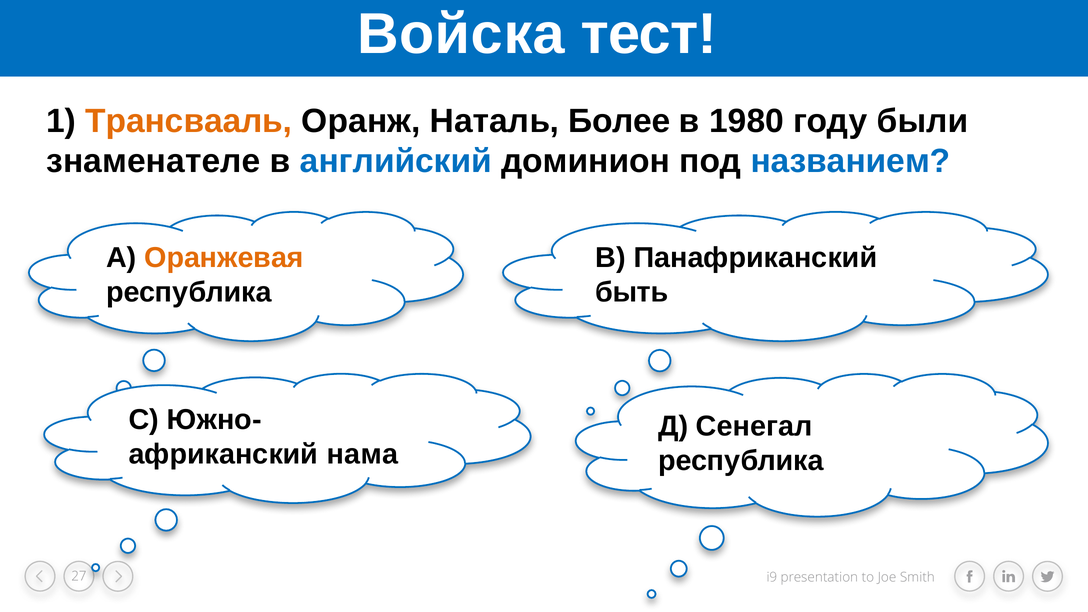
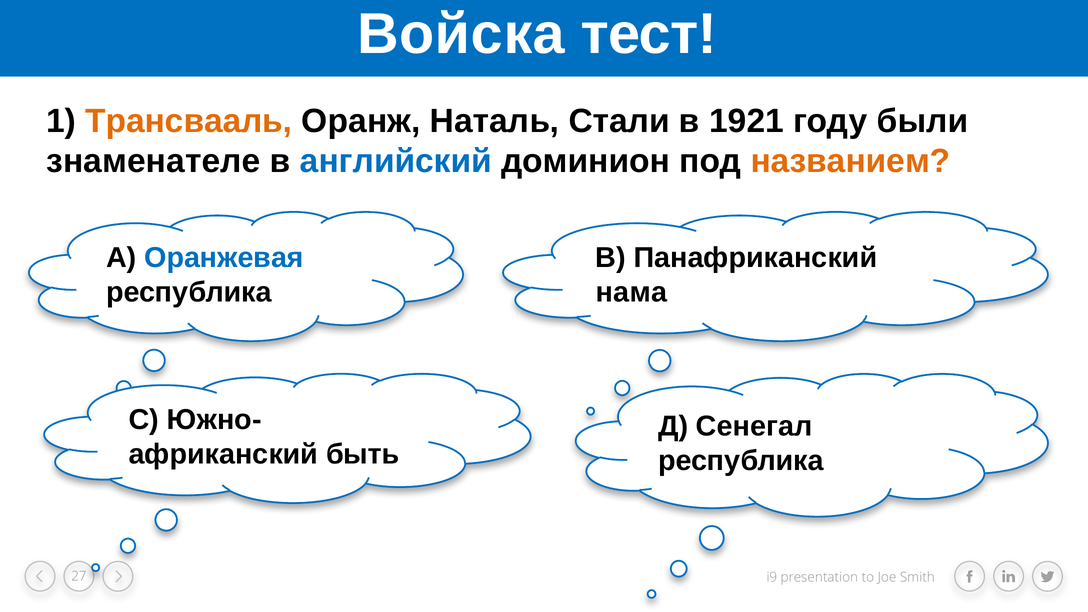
Более: Более -> Стали (619, 121)
1980: 1980 -> 1921 (747, 121)
названием colour: blue -> orange (851, 161)
Оранжевая colour: orange -> blue (224, 258)
быть: быть -> нама (631, 292)
нама: нама -> быть (363, 454)
